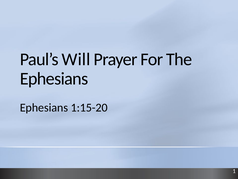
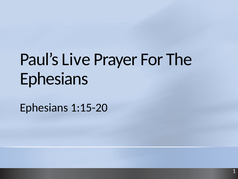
Will: Will -> Live (76, 59)
